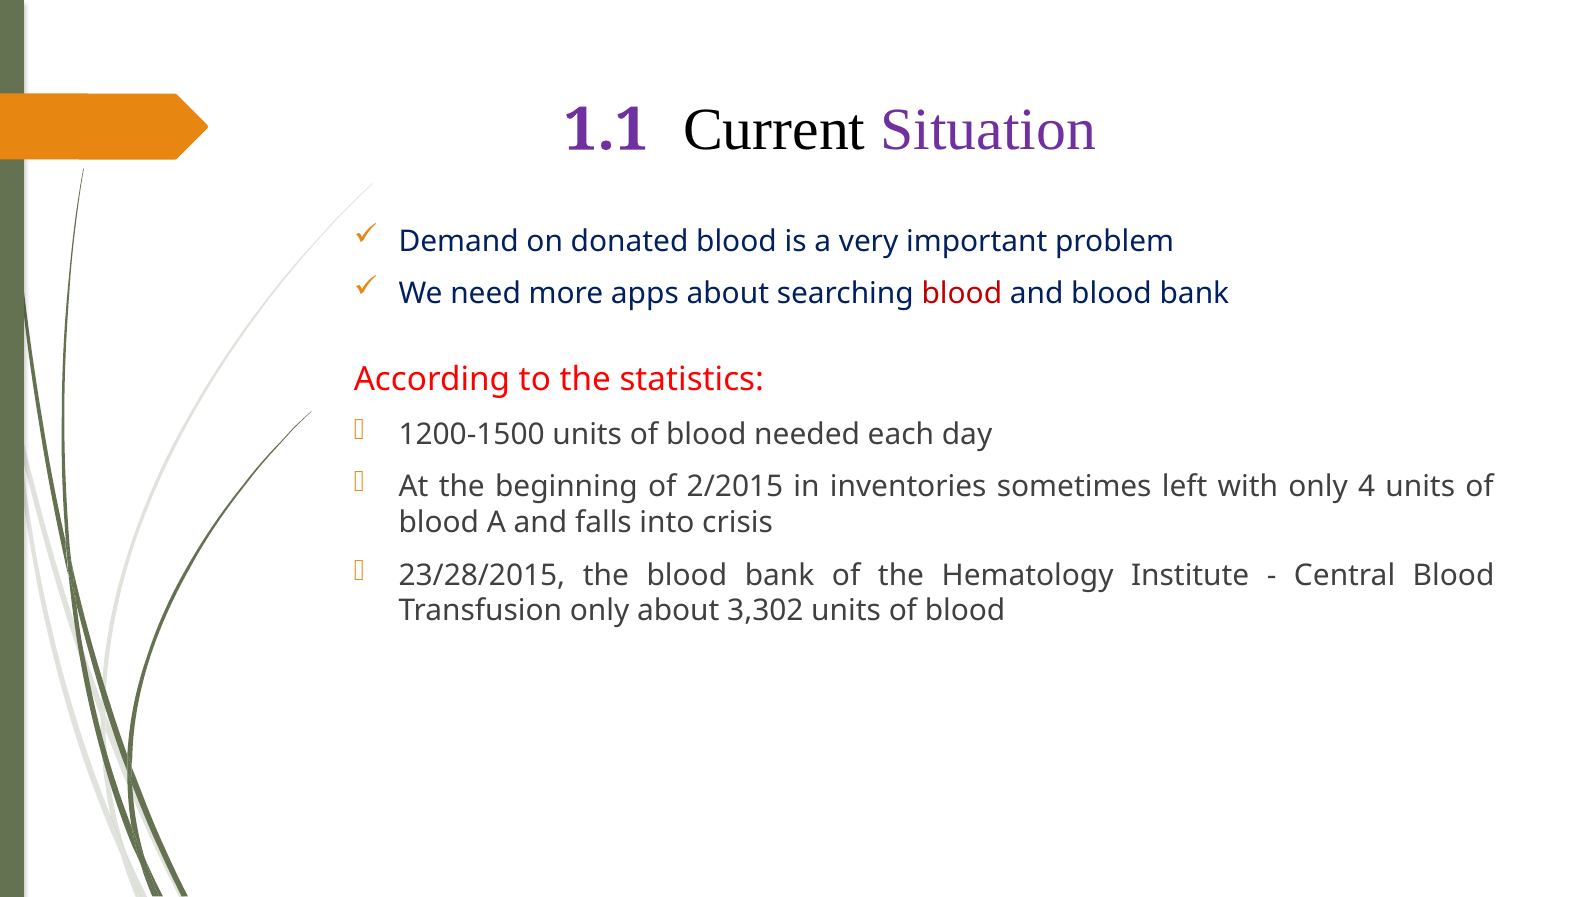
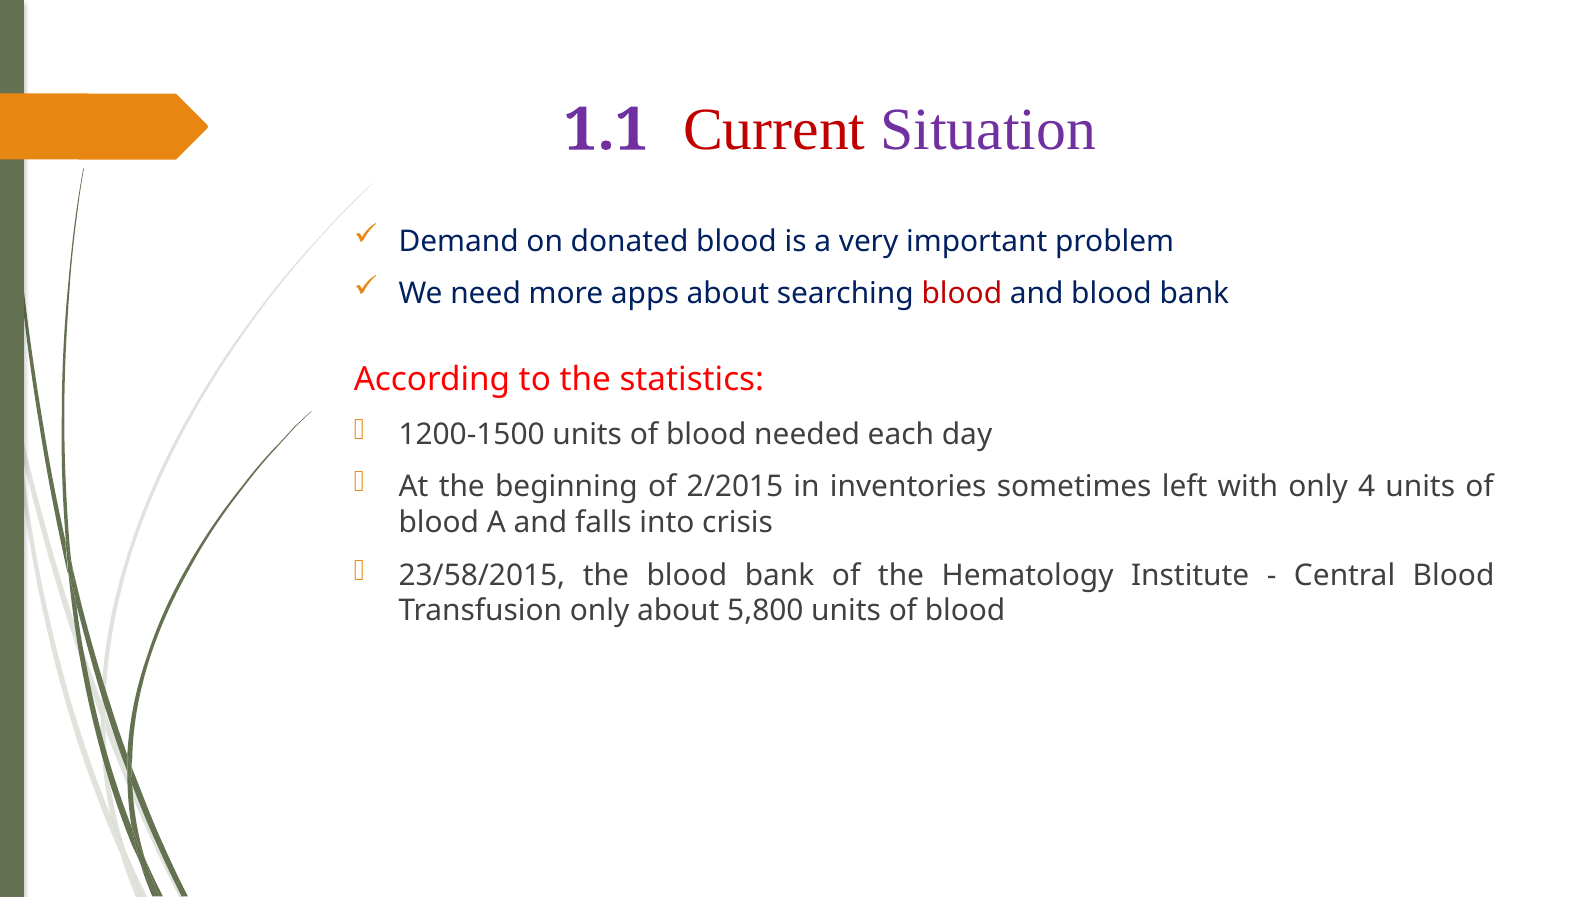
Current colour: black -> red (774, 130)
23/28/2015: 23/28/2015 -> 23/58/2015 (482, 575)
3,302: 3,302 -> 5,800 (765, 611)
